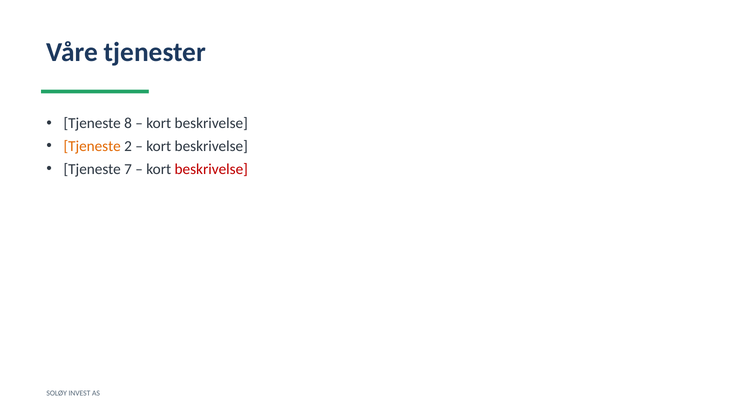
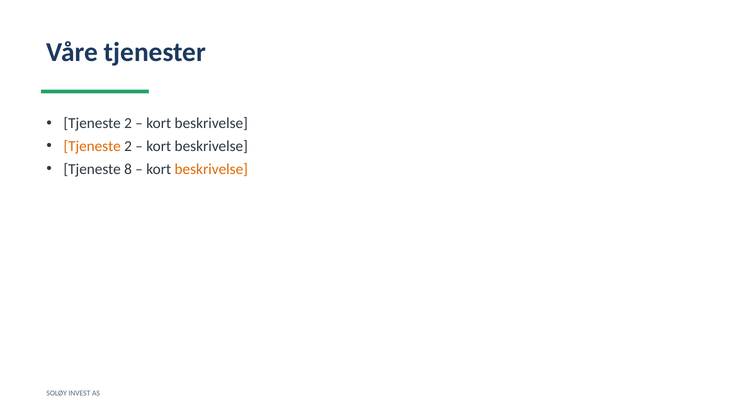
8: 8 -> 2 (128, 124)
7: 7 -> 8 (128, 169)
beskrivelse colour: red -> orange (211, 169)
